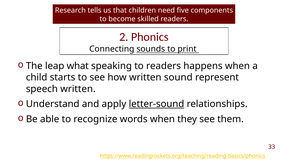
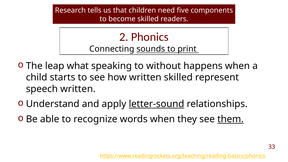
to readers: readers -> without (164, 66)
written sound: sound -> skilled (178, 77)
them underline: none -> present (231, 119)
